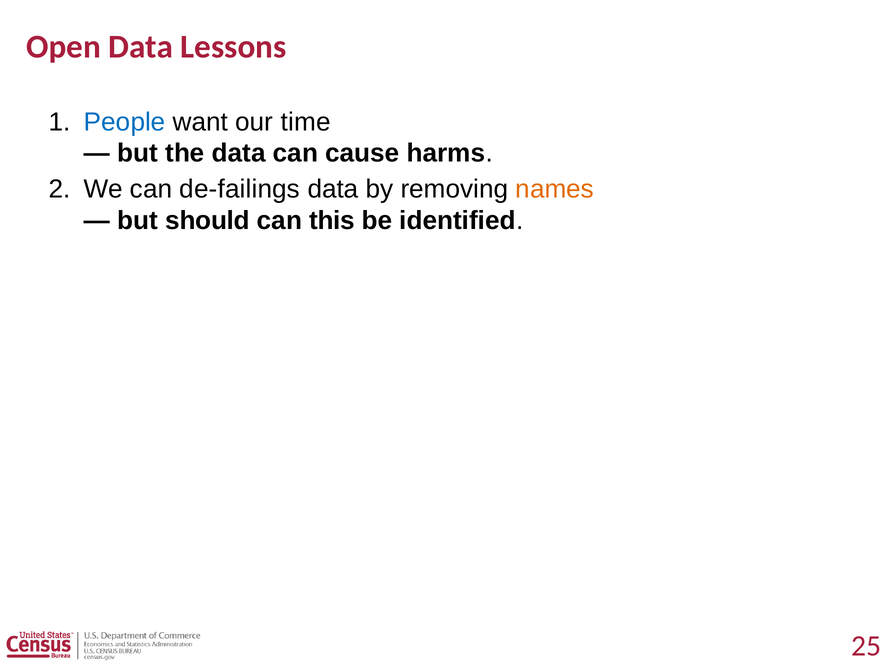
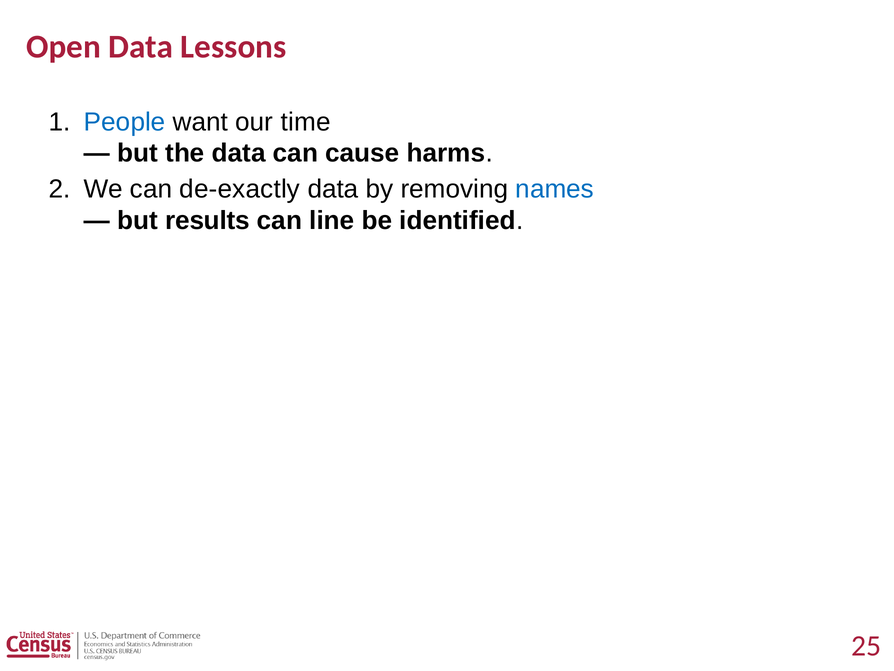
de-failings: de-failings -> de-exactly (240, 189)
names colour: orange -> blue (555, 189)
should: should -> results (208, 220)
this: this -> line (332, 220)
